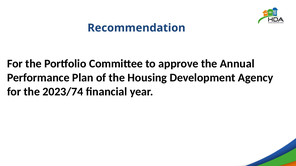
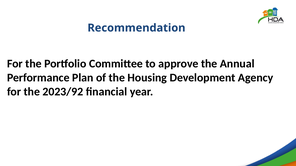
2023/74: 2023/74 -> 2023/92 (63, 92)
